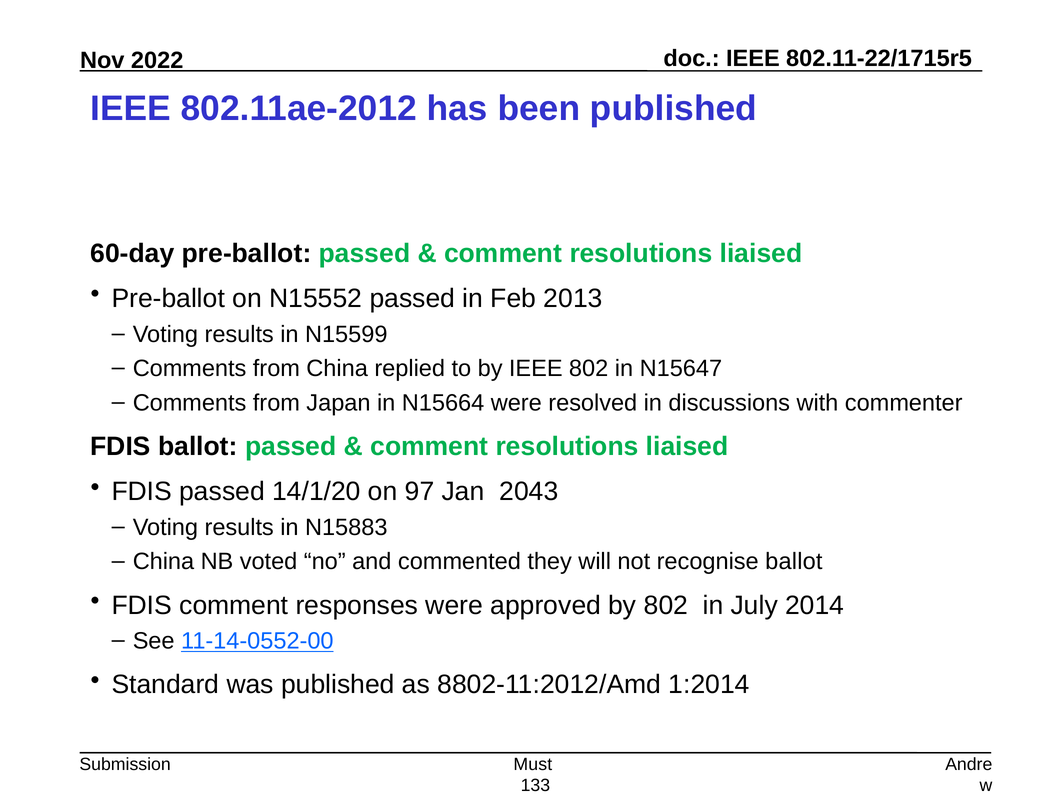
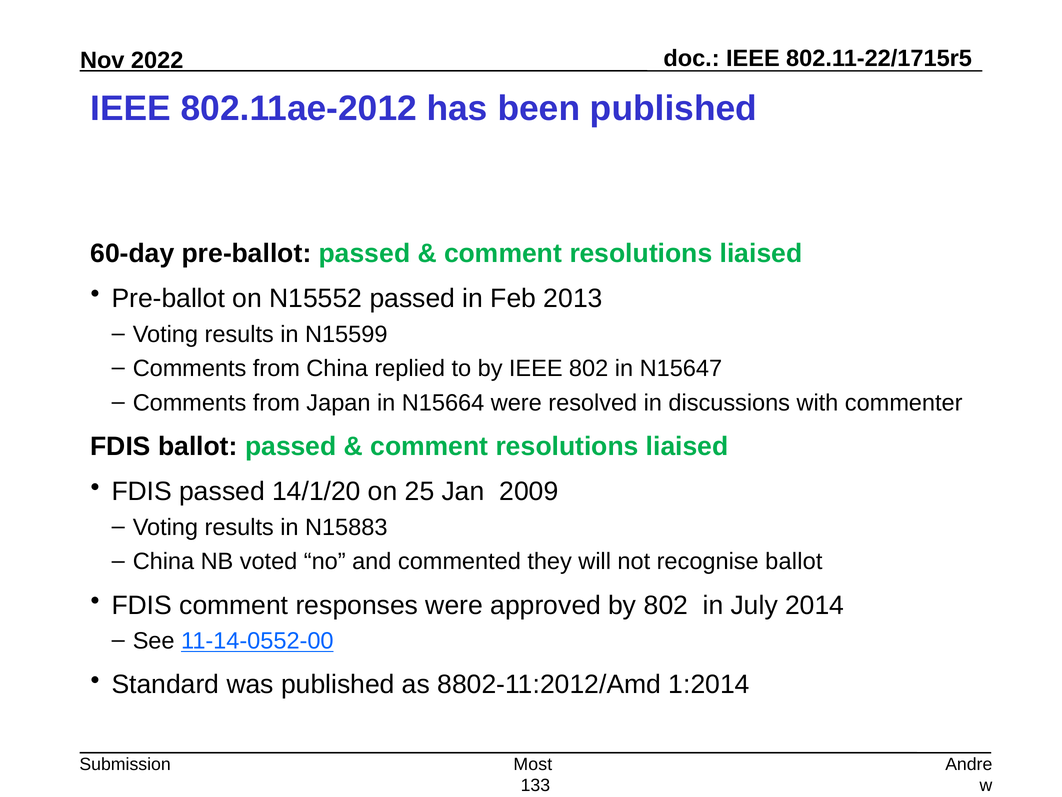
97: 97 -> 25 (420, 491)
2043: 2043 -> 2009 (529, 491)
Must: Must -> Most (533, 764)
